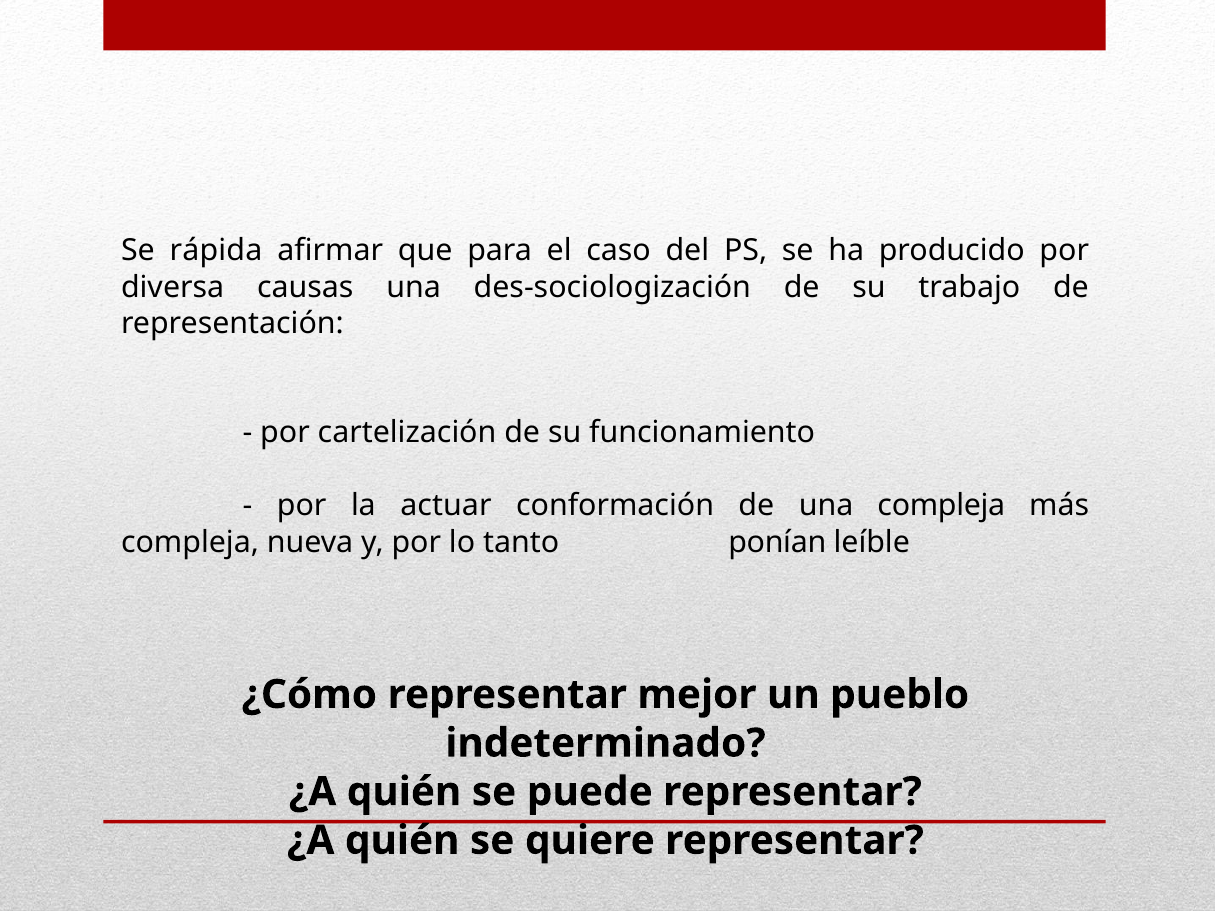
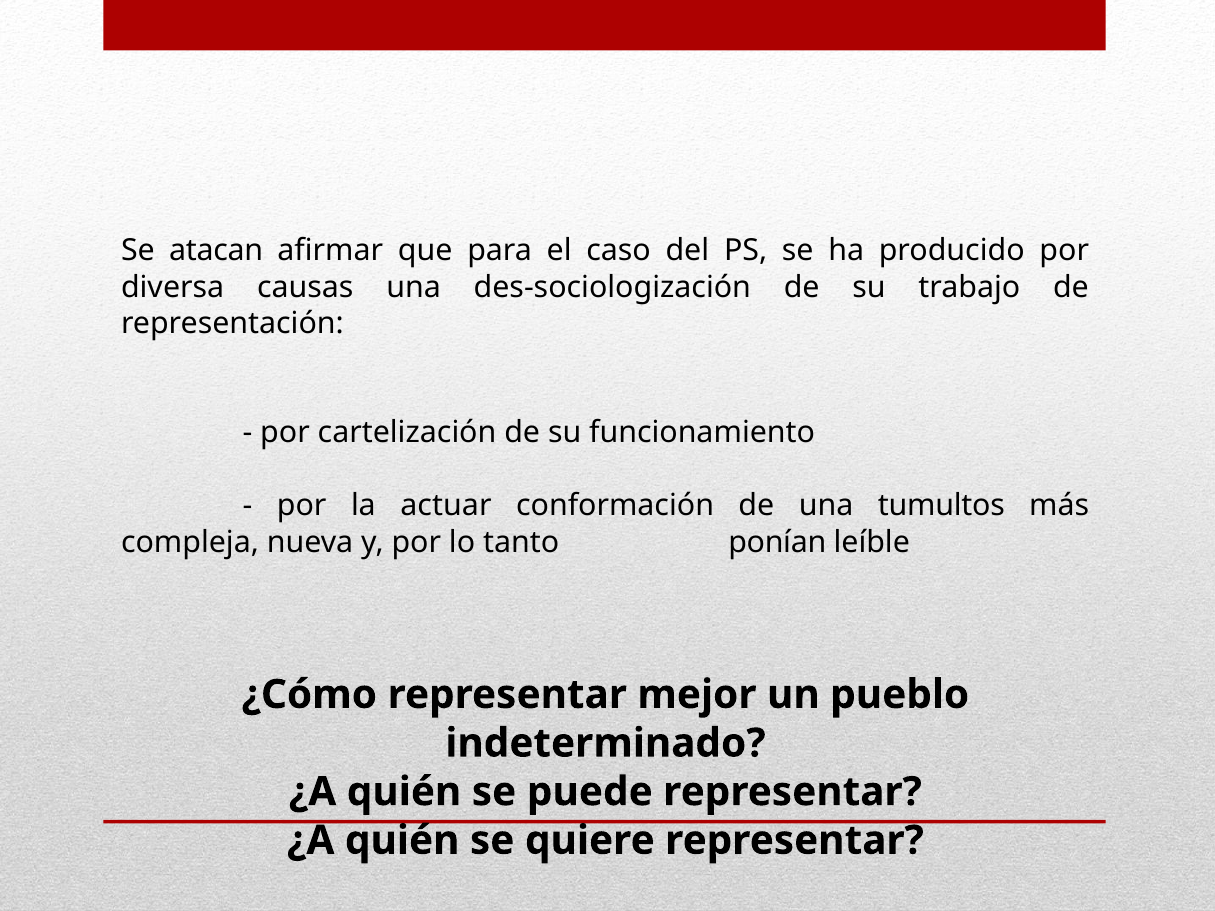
rápida: rápida -> atacan (216, 251)
una compleja: compleja -> tumultos (941, 506)
